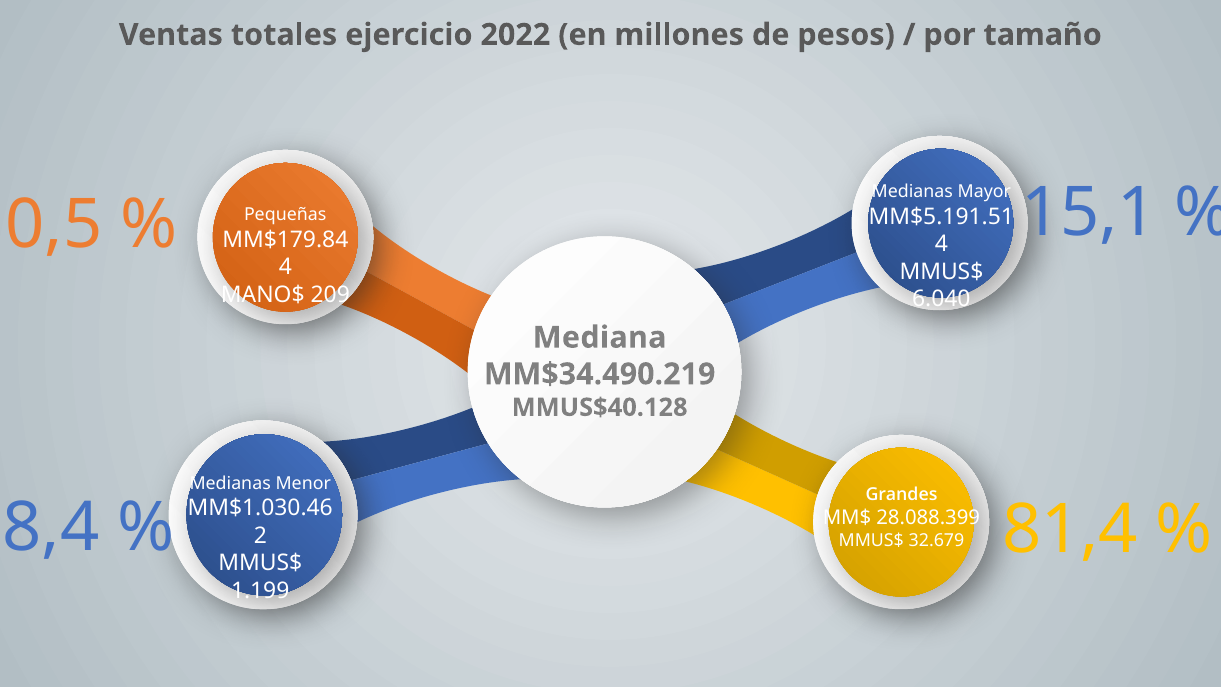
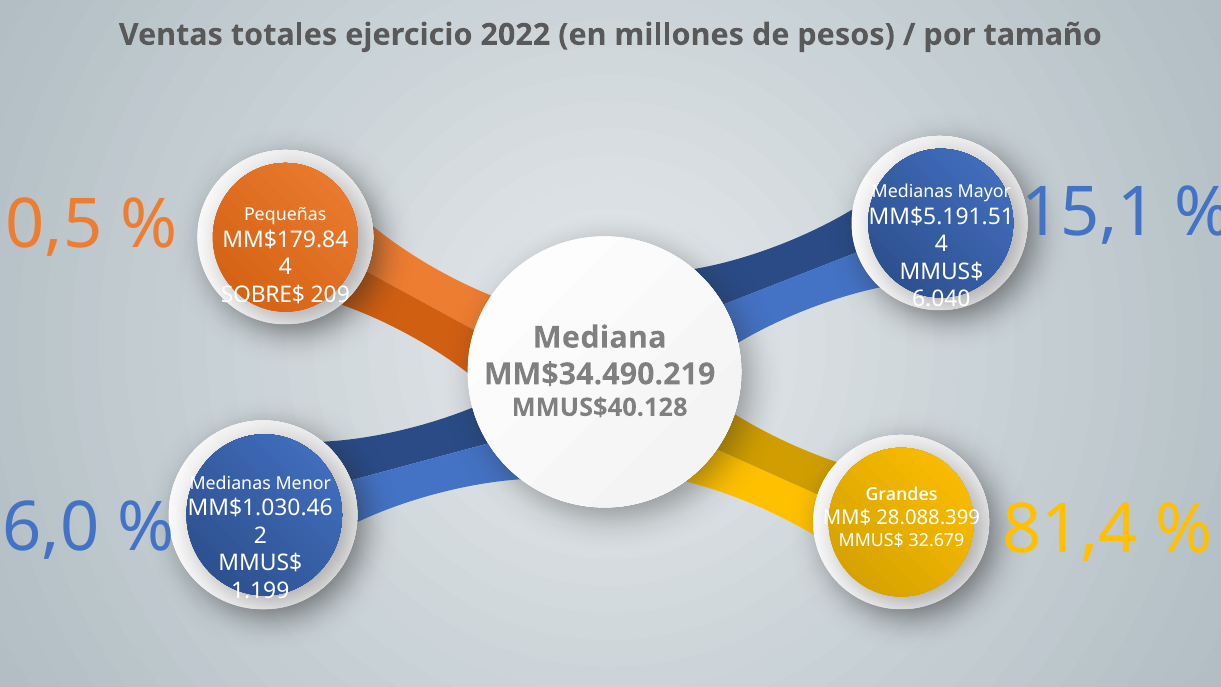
MANO$: MANO$ -> SOBRE$ (263, 295)
8,4: 8,4 -> 6,0 (51, 527)
